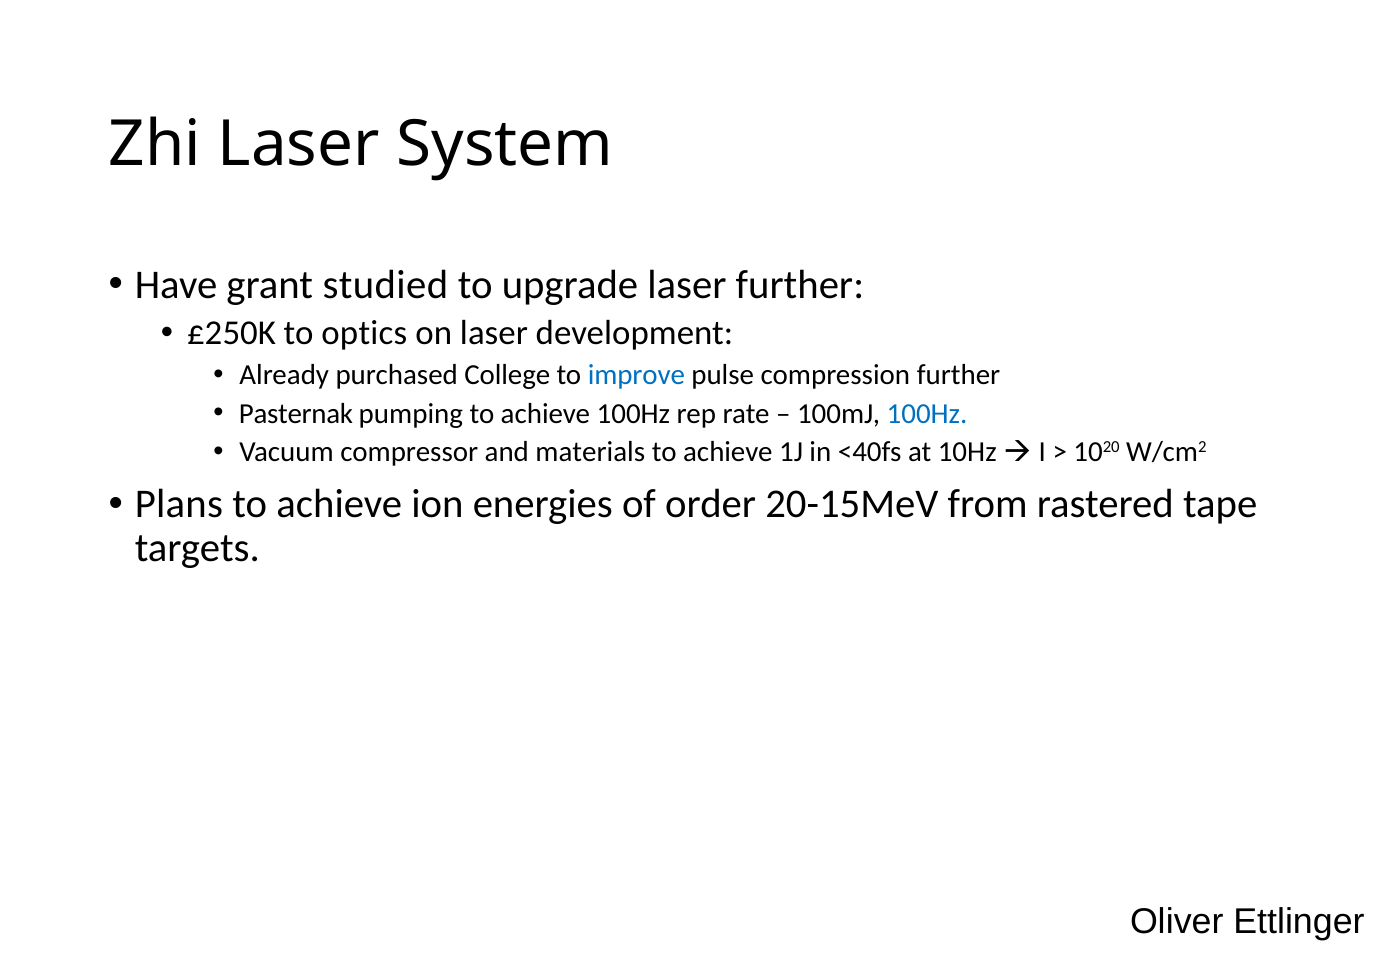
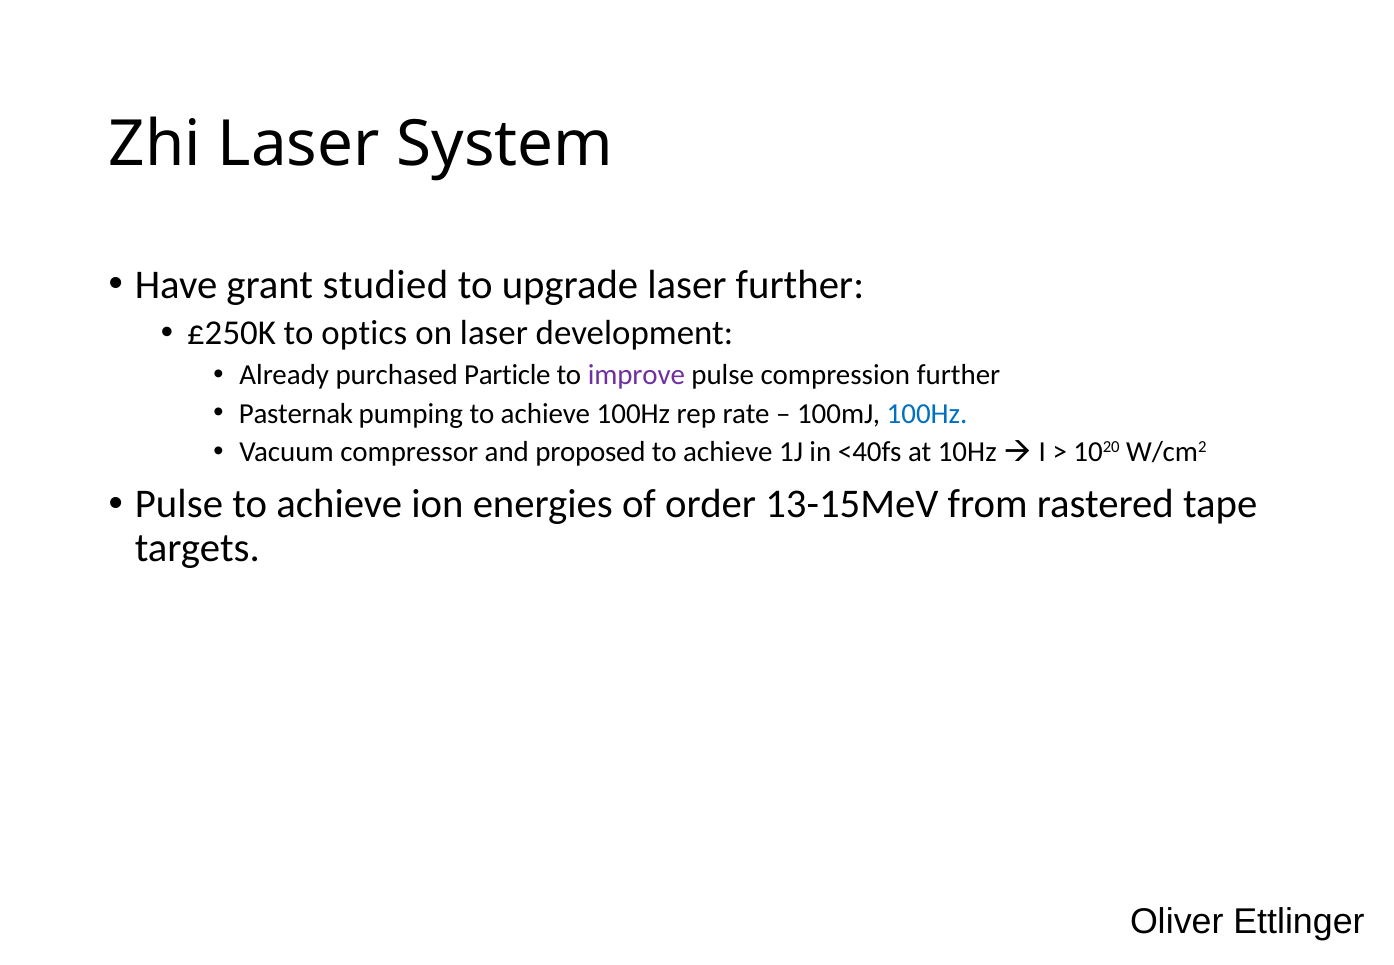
College: College -> Particle (507, 375)
improve colour: blue -> purple (636, 375)
materials: materials -> proposed (590, 452)
Plans: Plans -> Pulse (179, 504)
20-15MeV: 20-15MeV -> 13-15MeV (852, 504)
